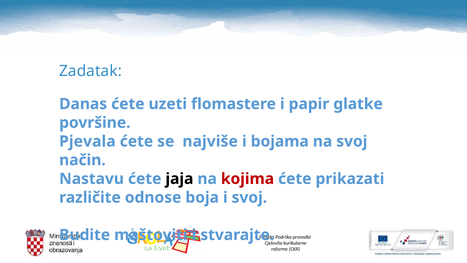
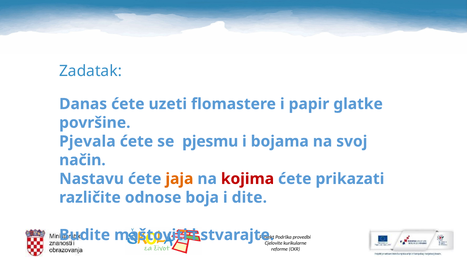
najviše: najviše -> pjesmu (210, 141)
jaja colour: black -> orange (179, 179)
i svoj: svoj -> dite (249, 197)
